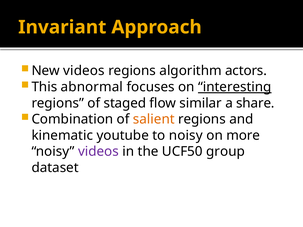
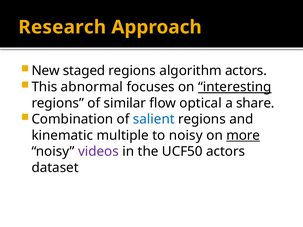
Invariant: Invariant -> Research (62, 27)
New videos: videos -> staged (84, 71)
staged: staged -> similar (125, 103)
similar: similar -> optical (201, 103)
salient colour: orange -> blue (154, 119)
youtube: youtube -> multiple (123, 136)
more underline: none -> present (243, 136)
UCF50 group: group -> actors (226, 152)
